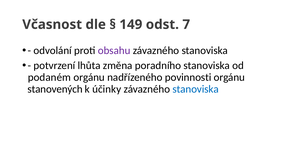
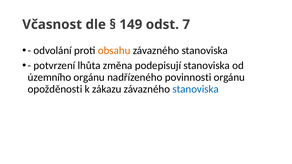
obsahu colour: purple -> orange (114, 51)
poradního: poradního -> podepisují (158, 66)
podaném: podaném -> územního (49, 77)
stanovených: stanovených -> opožděnosti (55, 89)
účinky: účinky -> zákazu (107, 89)
